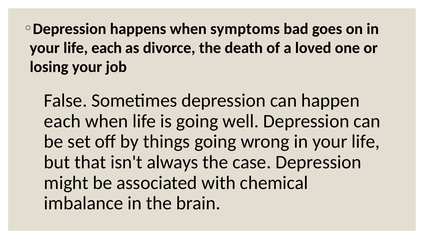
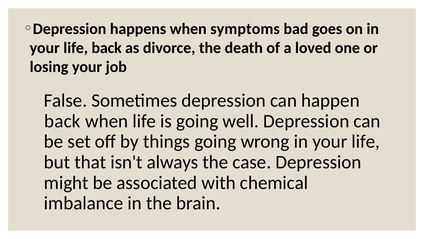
life each: each -> back (107, 48)
each: each -> back (62, 121)
